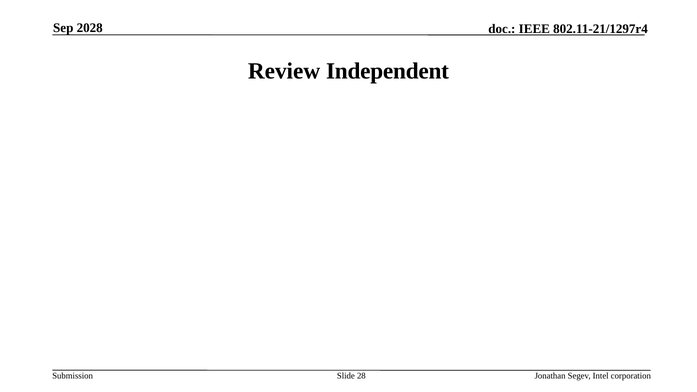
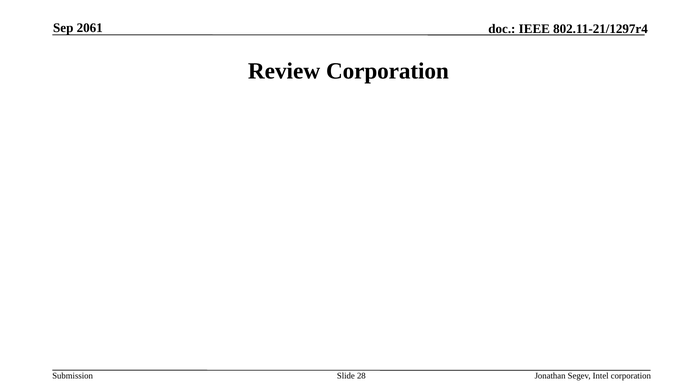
2028: 2028 -> 2061 (90, 28)
Review Independent: Independent -> Corporation (387, 71)
